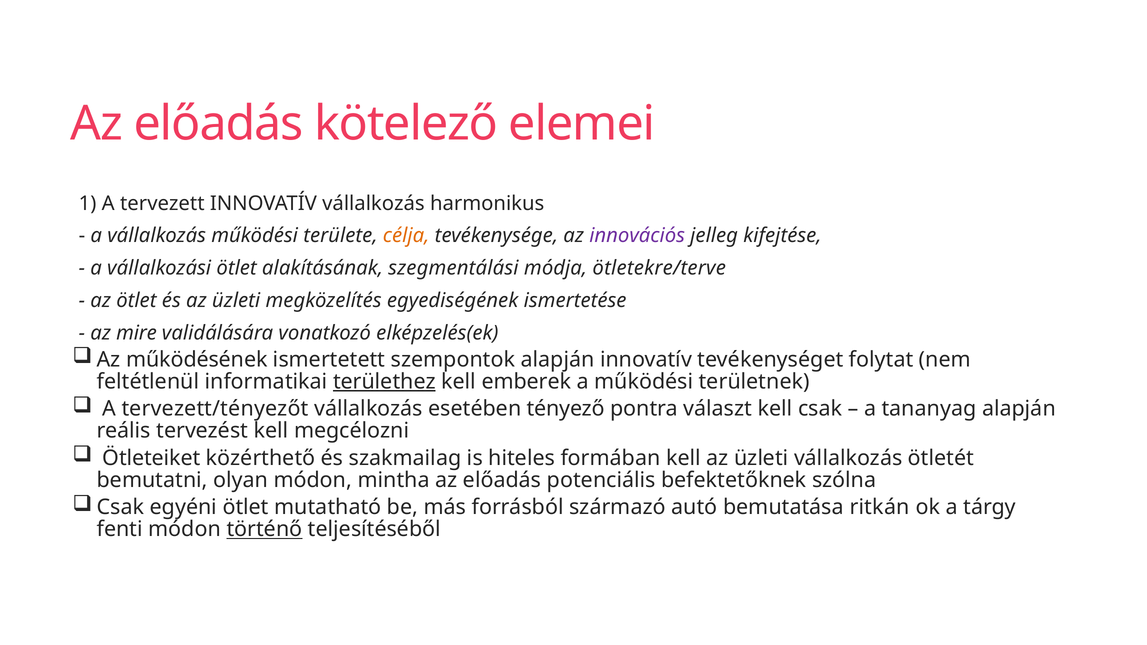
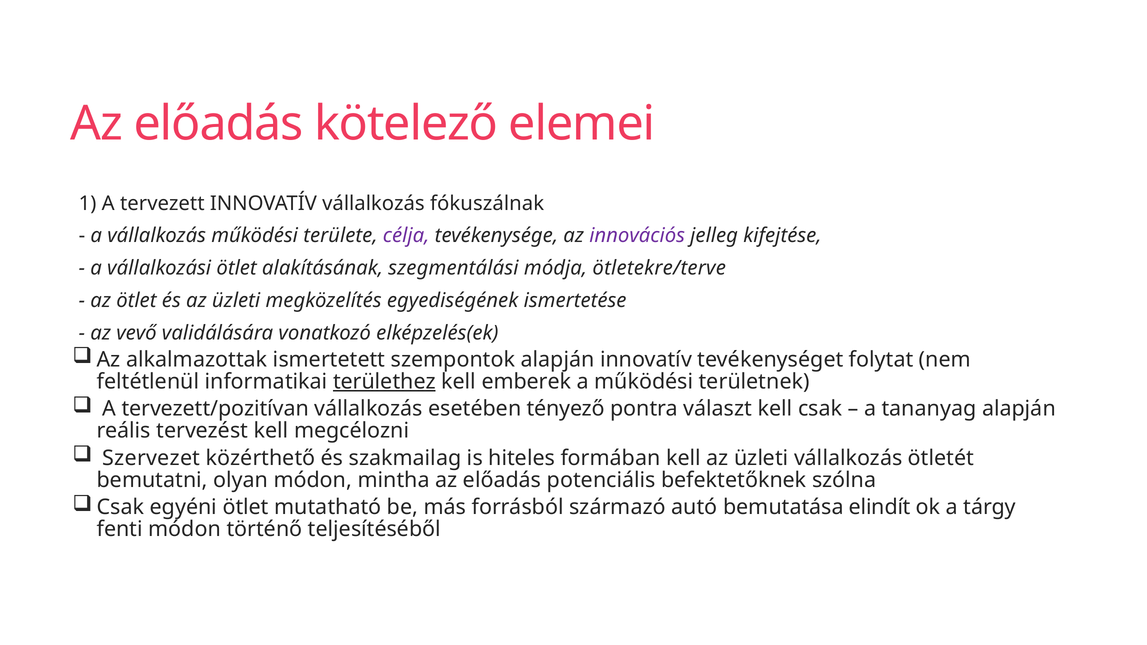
harmonikus: harmonikus -> fókuszálnak (487, 203)
célja colour: orange -> purple (406, 236)
mire: mire -> vevő (136, 333)
működésének: működésének -> alkalmazottak (197, 360)
tervezett/tényezőt: tervezett/tényezőt -> tervezett/pozitívan (215, 409)
Ötleteiket: Ötleteiket -> Szervezet (151, 458)
ritkán: ritkán -> elindít (880, 507)
történő underline: present -> none (264, 529)
